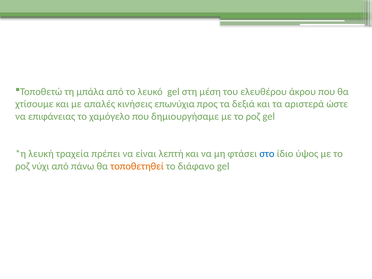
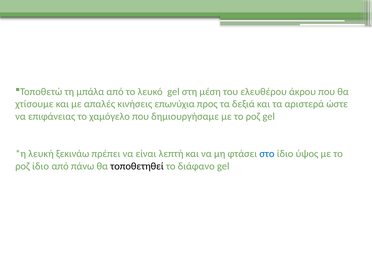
τραχεία: τραχεία -> ξεκινάω (73, 154)
ροζ νύχι: νύχι -> ίδιο (41, 166)
τοποθετηθεί colour: orange -> black (137, 166)
